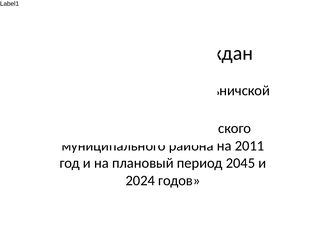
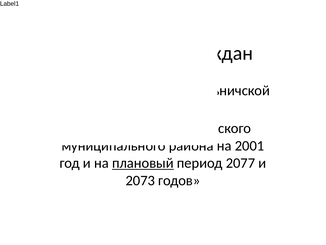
2011: 2011 -> 2001 (249, 145)
плановый underline: none -> present (143, 163)
2045: 2045 -> 2077 (240, 163)
2024: 2024 -> 2073 (140, 180)
